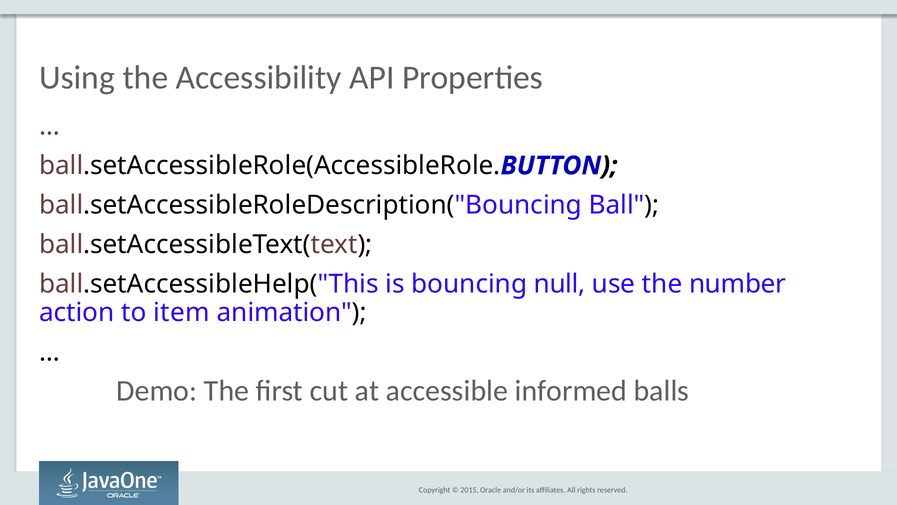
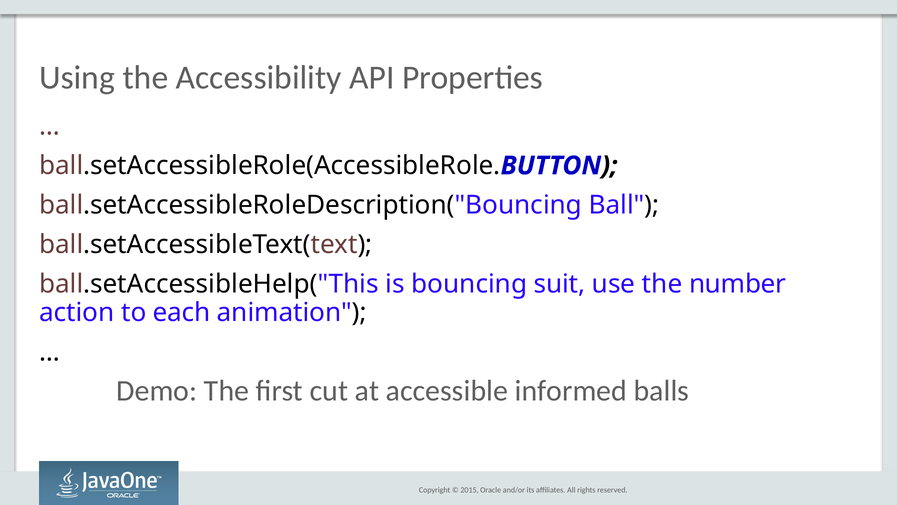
null: null -> suit (560, 284)
item: item -> each (182, 312)
